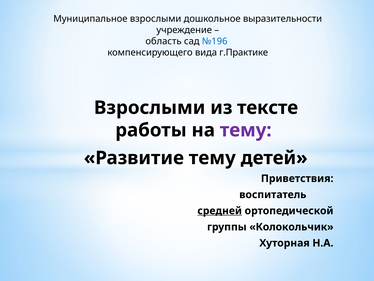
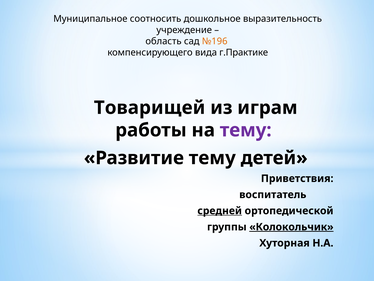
Муниципальное взрослыми: взрослыми -> соотносить (156, 19)
выразительности: выразительности -> выразительность (282, 19)
№196 colour: blue -> orange (215, 41)
Взрослыми: Взрослыми -> Товарищей (150, 108)
тексте: тексте -> играм (267, 108)
Колокольчик underline: none -> present (291, 227)
